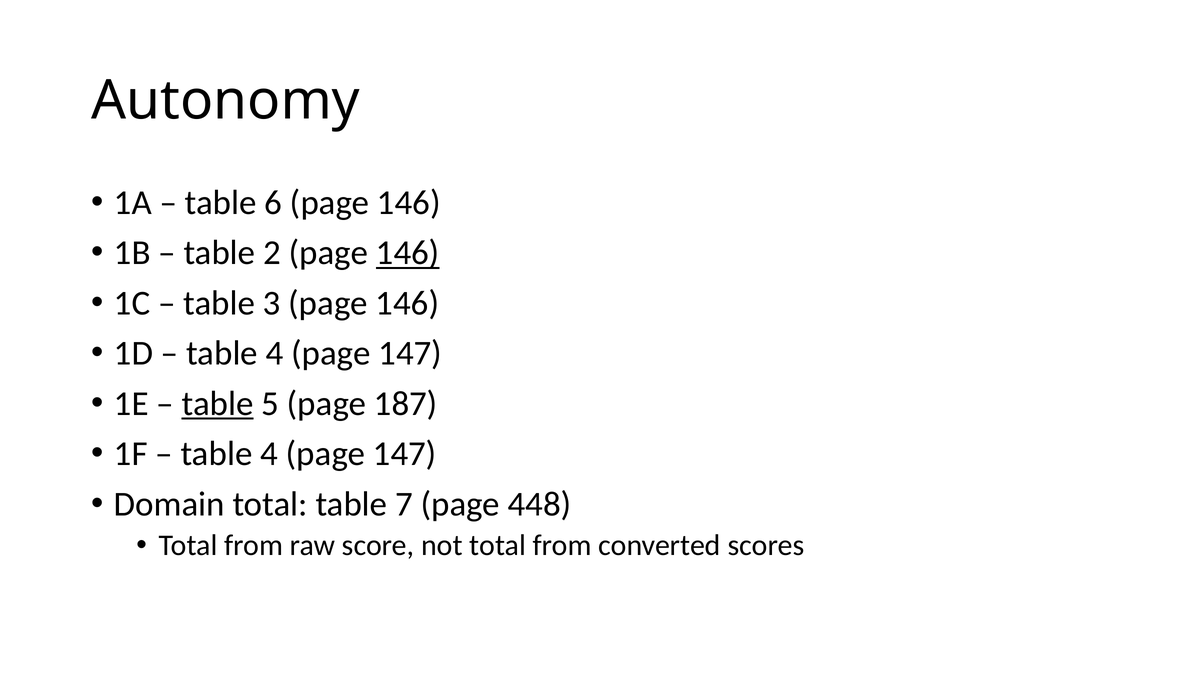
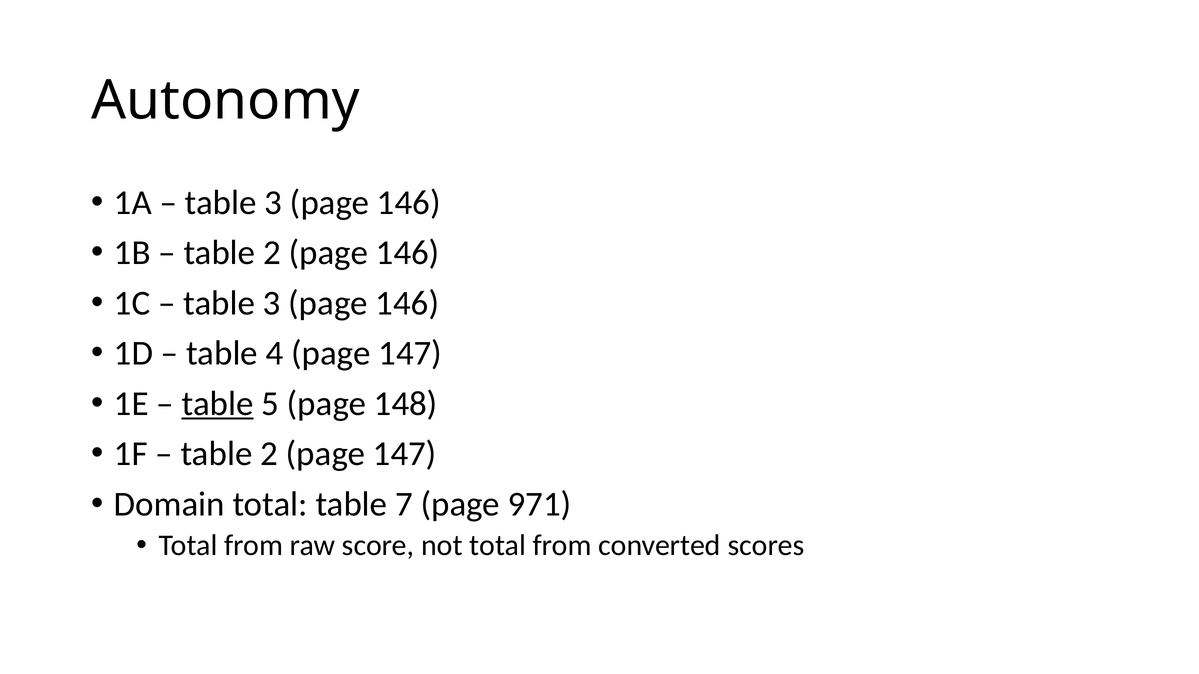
6: 6 -> 3 (273, 203)
146 underline: present -> none (408, 253)
187: 187 -> 148 (406, 404)
4: 4 -> 2 (269, 454)
448: 448 -> 971 (539, 504)
